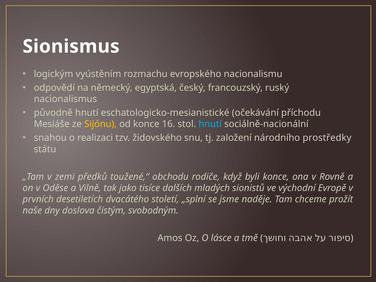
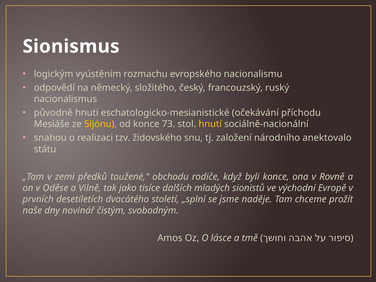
egyptská: egyptská -> složitého (156, 88)
16: 16 -> 73 (169, 124)
hnutí colour: light blue -> yellow (210, 124)
prostředky: prostředky -> anektovalo (327, 138)
doslova: doslova -> novinář (78, 211)
